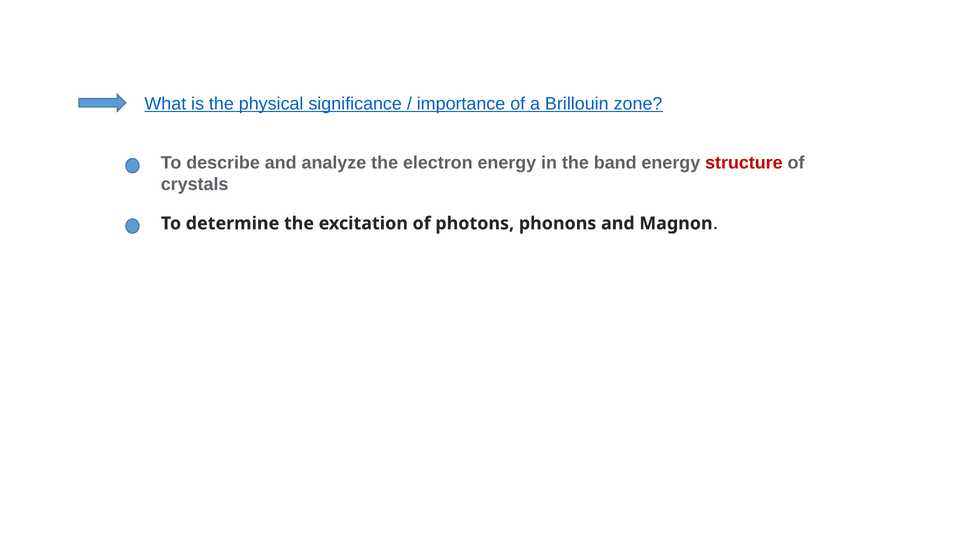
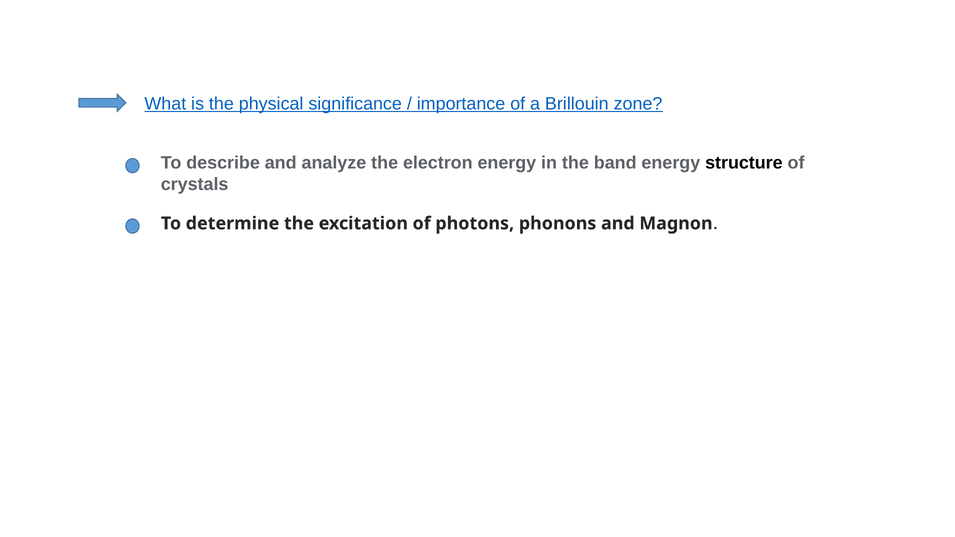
structure colour: red -> black (744, 163)
